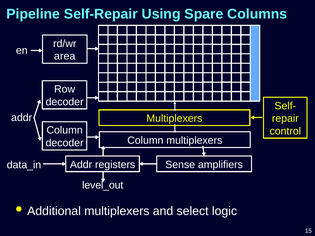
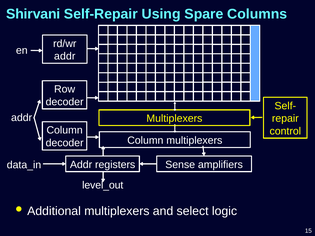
Pipeline: Pipeline -> Shirvani (33, 14)
area: area -> addr (65, 56)
